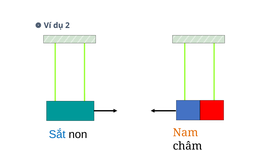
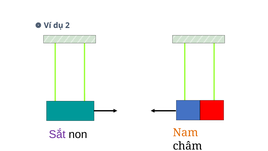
Sắt colour: blue -> purple (57, 134)
